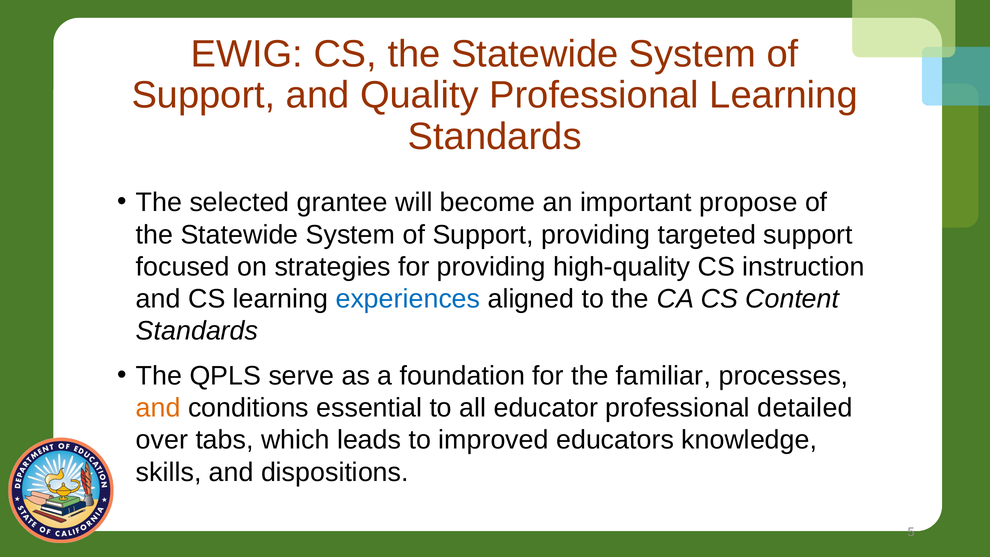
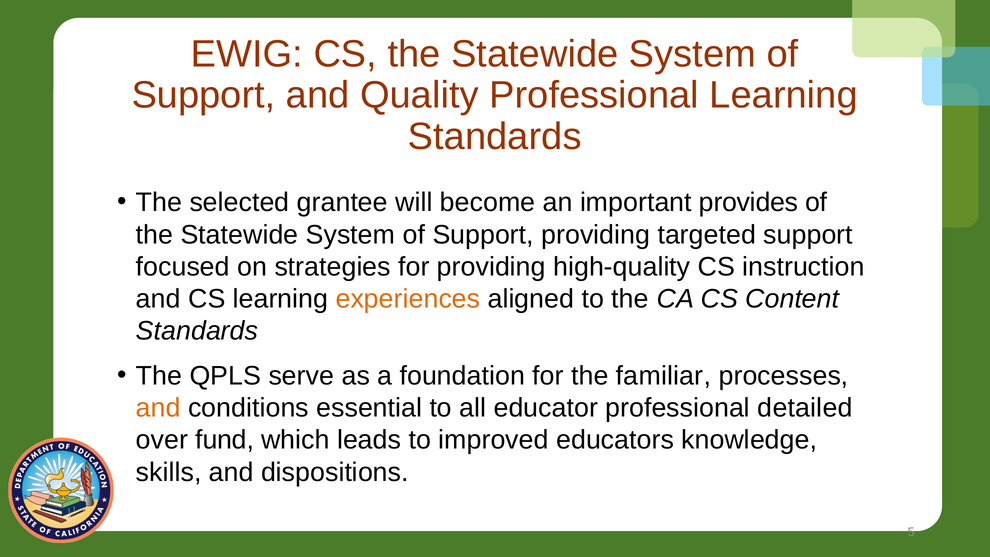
propose: propose -> provides (749, 202)
experiences colour: blue -> orange (408, 299)
tabs: tabs -> fund (225, 440)
